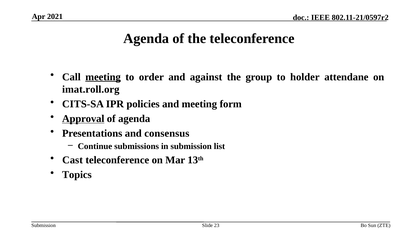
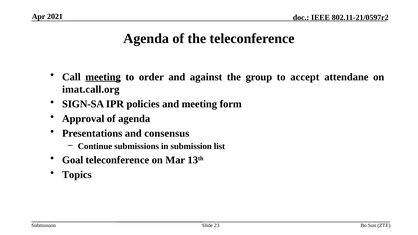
holder: holder -> accept (305, 77)
imat.roll.org: imat.roll.org -> imat.call.org (91, 90)
CITS-SA: CITS-SA -> SIGN-SA (83, 104)
Approval underline: present -> none (83, 119)
Cast: Cast -> Goal (73, 160)
